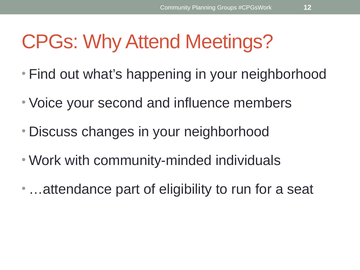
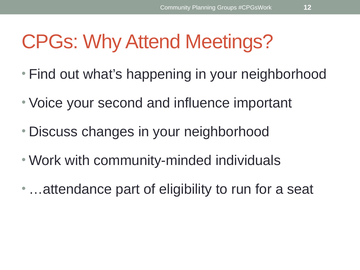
members: members -> important (263, 103)
